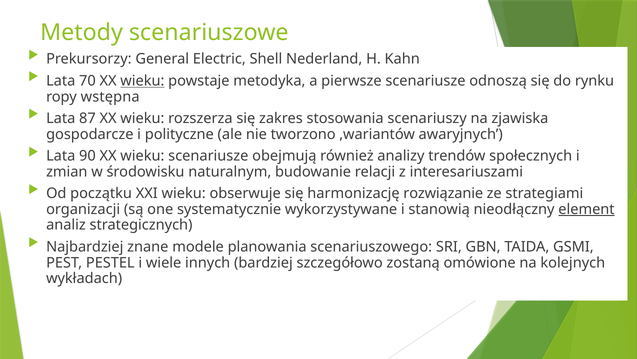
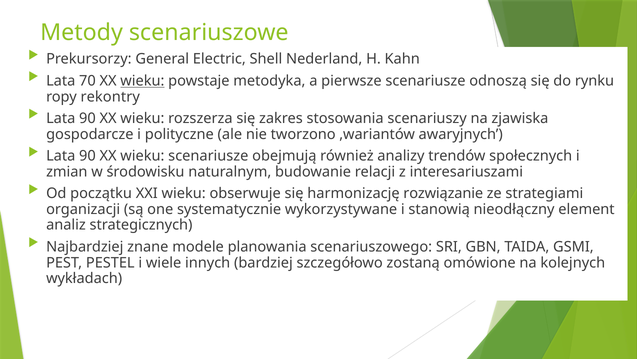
wstępna: wstępna -> rekontry (110, 97)
87: 87 -> 90 (87, 118)
element underline: present -> none (586, 209)
